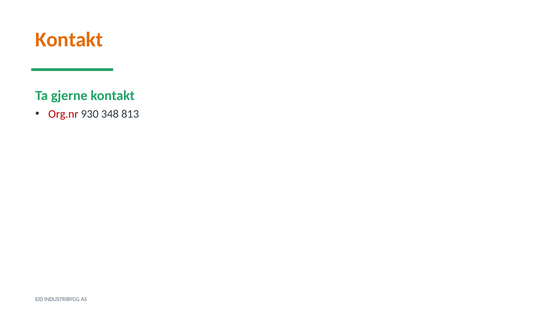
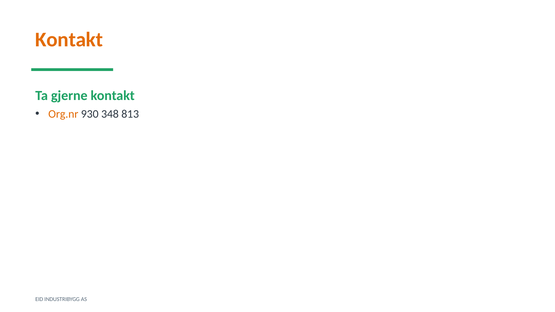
Org.nr colour: red -> orange (63, 114)
